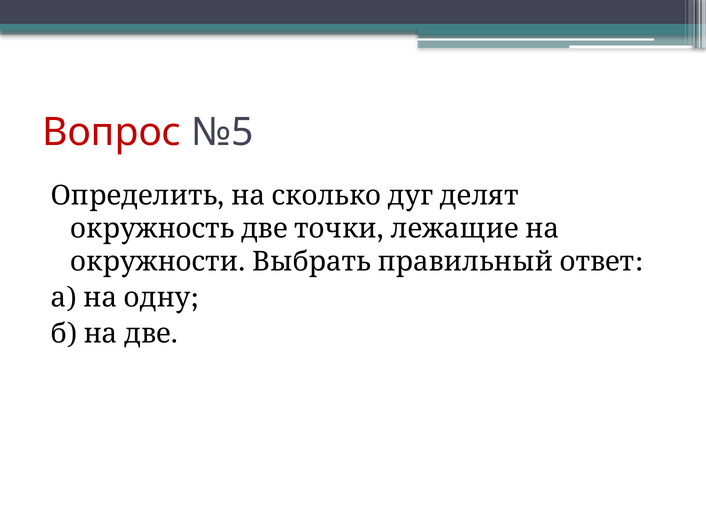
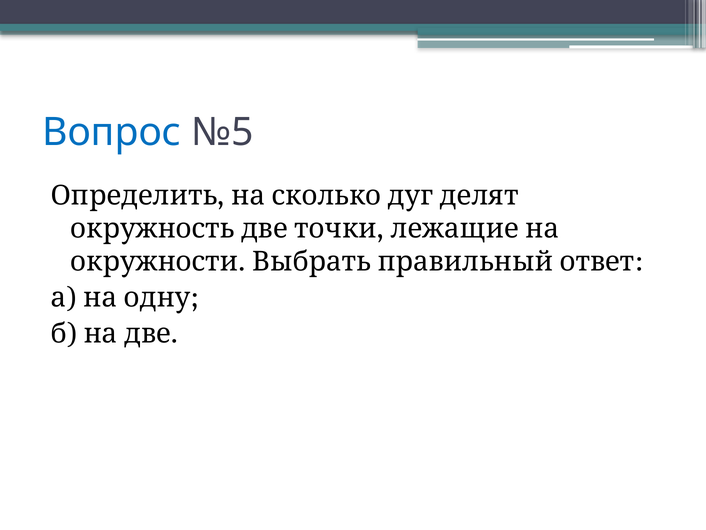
Вопрос colour: red -> blue (112, 132)
